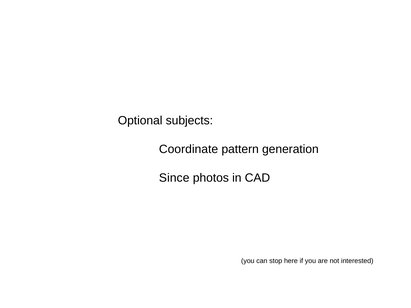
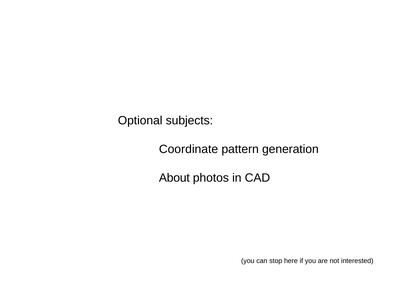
Since: Since -> About (174, 178)
